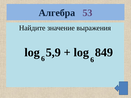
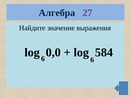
53: 53 -> 27 (87, 13)
5,9: 5,9 -> 0,0 (53, 53)
849: 849 -> 584 (104, 53)
